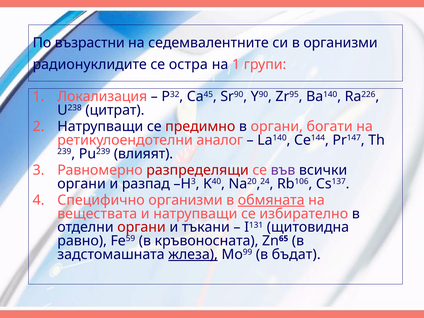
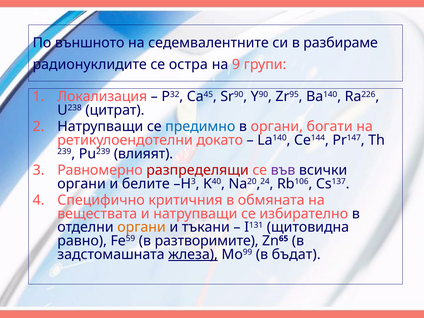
възрастни: възрастни -> външното (90, 43)
в организми: организми -> разбираме (341, 43)
на 1: 1 -> 9 (236, 64)
предимно colour: red -> blue (200, 127)
аналог: аналог -> докато (220, 140)
разпад: разпад -> белите (146, 184)
Специфично организми: организми -> критичния (185, 200)
обмяната underline: present -> none (271, 200)
органи colour: red -> orange (142, 227)
кръвоносната: кръвоносната -> разтворимите (207, 241)
